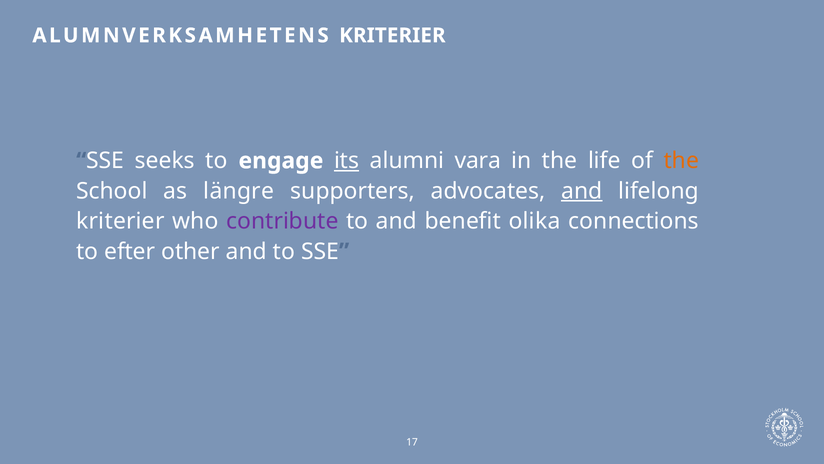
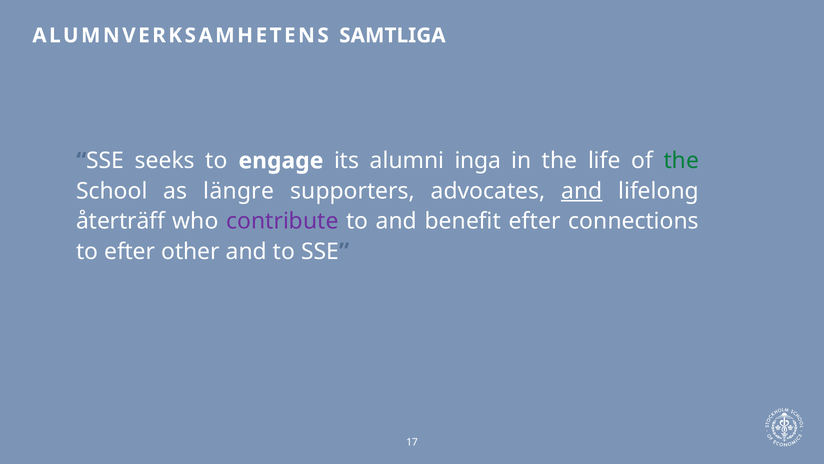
ALUMNVERKSAMHETENS KRITERIER: KRITERIER -> SAMTLIGA (392, 35)
its underline: present -> none (347, 161)
vara: vara -> inga (478, 161)
the colour: orange -> green (681, 161)
kriterier: kriterier -> återträff (121, 221)
benefit olika: olika -> efter (535, 221)
